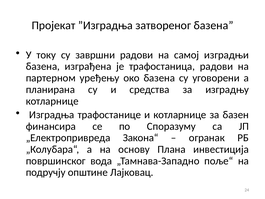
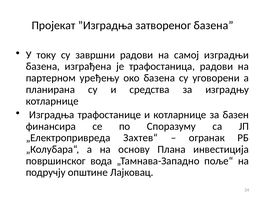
Закона“: Закона“ -> Захтев“ (141, 138)
